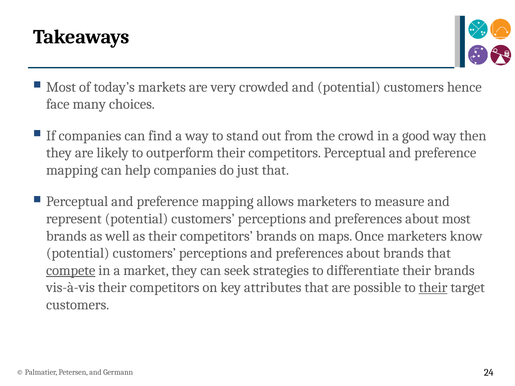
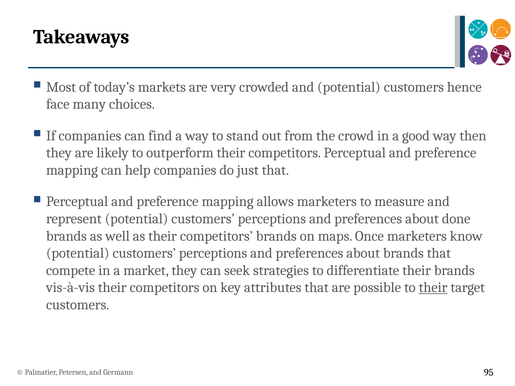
about most: most -> done (456, 219)
compete underline: present -> none (71, 271)
24: 24 -> 95 (489, 373)
